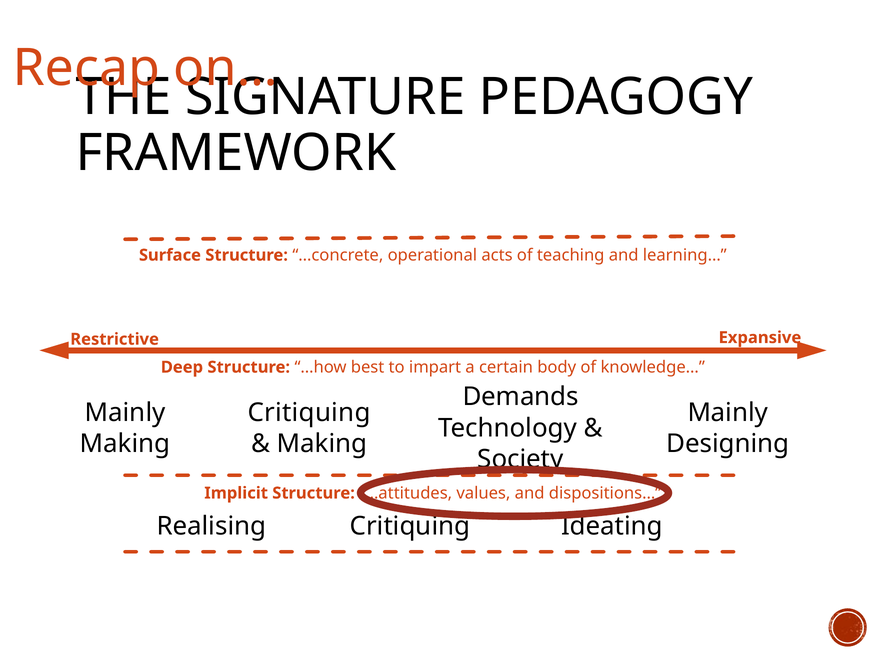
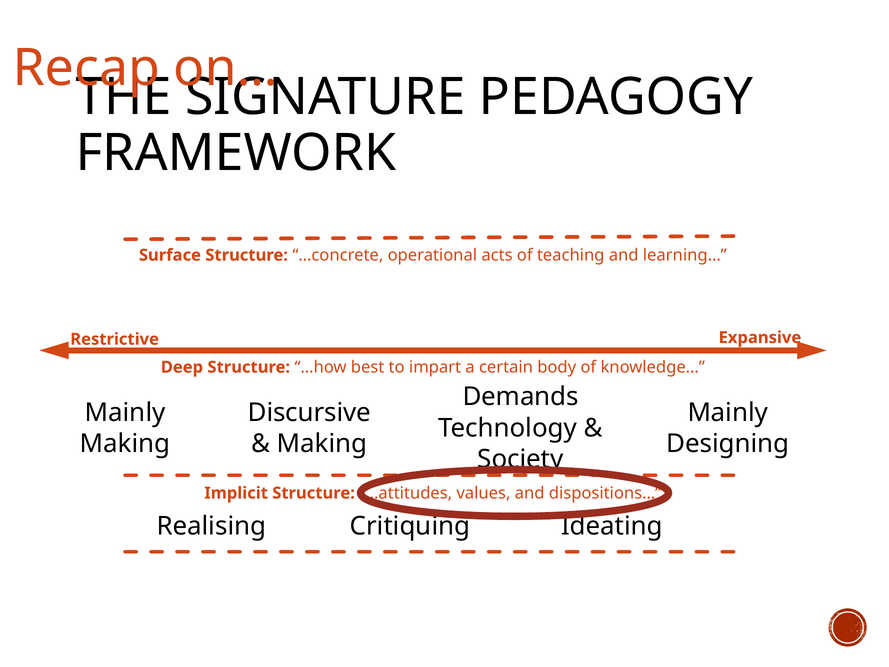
Critiquing: Critiquing -> Discursive (309, 412)
